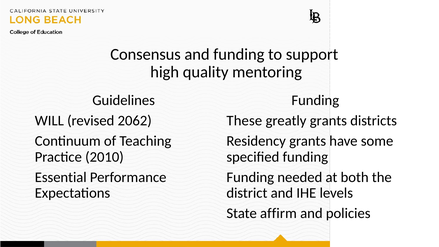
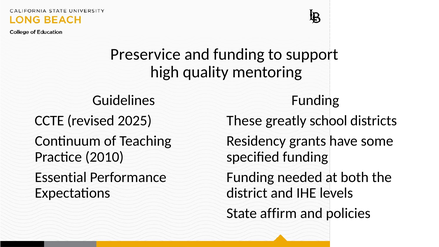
Consensus: Consensus -> Preservice (145, 54)
WILL: WILL -> CCTE (49, 121)
2062: 2062 -> 2025 (135, 121)
greatly grants: grants -> school (328, 121)
